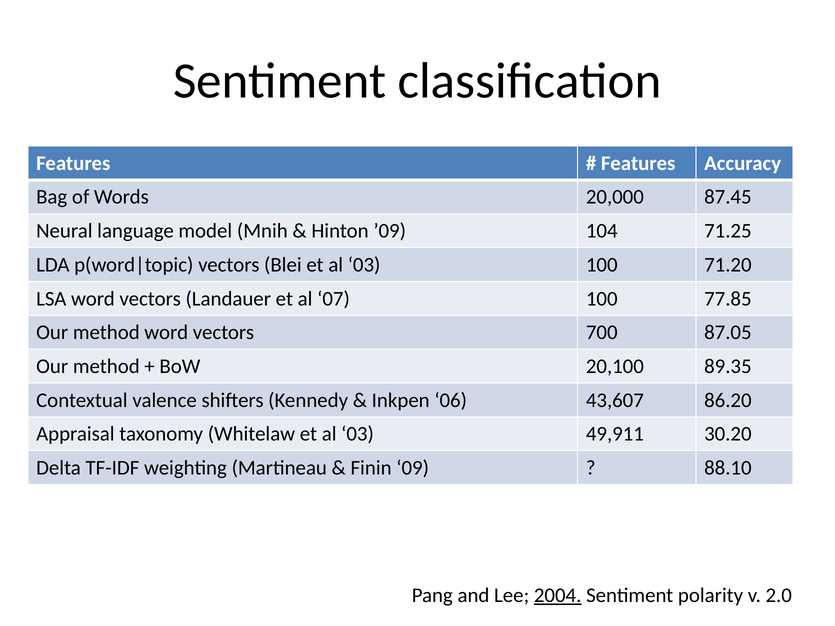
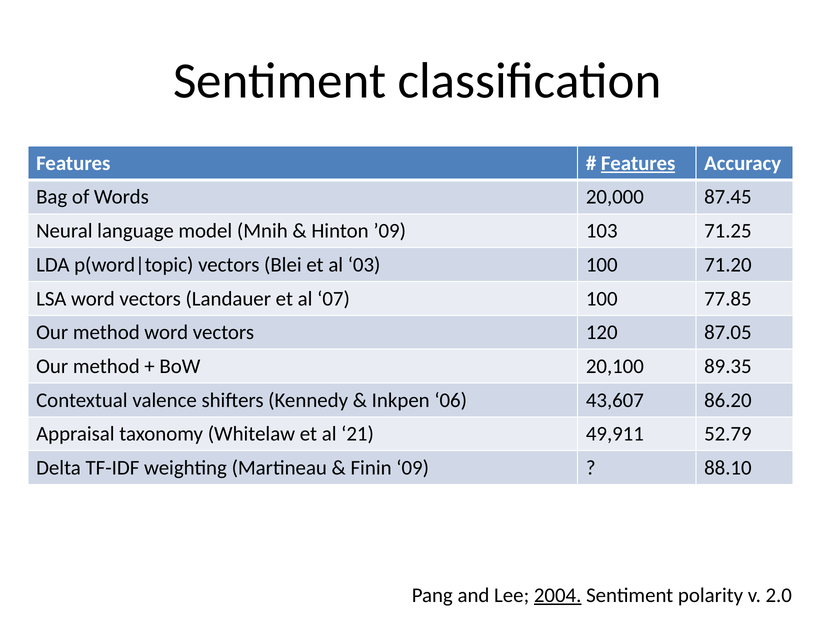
Features underline: none -> present (638, 163)
104: 104 -> 103 (602, 231)
700: 700 -> 120 (602, 333)
Whitelaw et al 03: 03 -> 21 (358, 434)
30.20: 30.20 -> 52.79 (728, 434)
